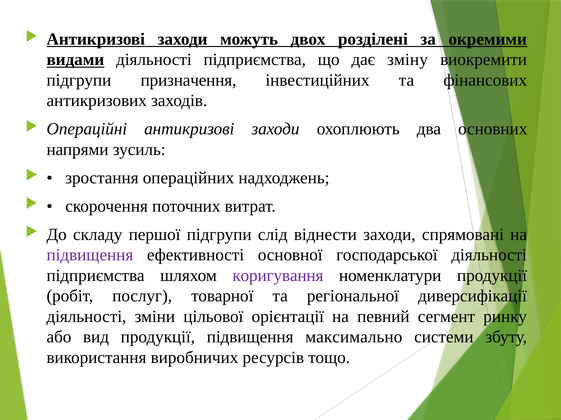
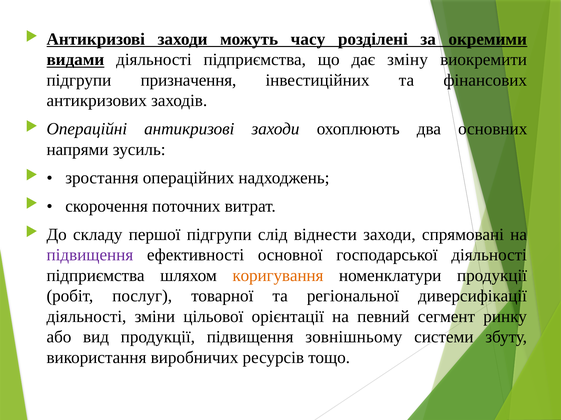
двох: двох -> часу (308, 39)
коригування colour: purple -> orange (278, 276)
максимально: максимально -> зовнішньому (354, 338)
